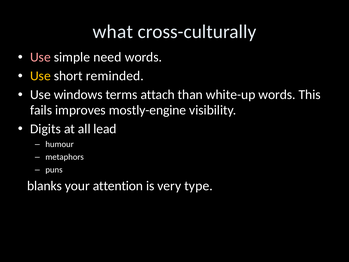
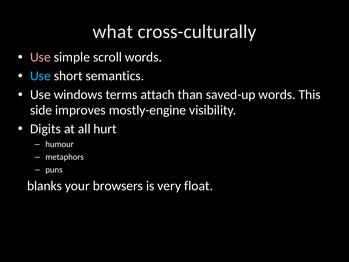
need: need -> scroll (108, 57)
Use colour: yellow -> light blue (40, 76)
reminded: reminded -> semantics (115, 76)
white-up: white-up -> saved-up (231, 95)
fails: fails -> side (41, 110)
lead: lead -> hurt (105, 129)
attention: attention -> browsers (118, 186)
type: type -> float (199, 186)
